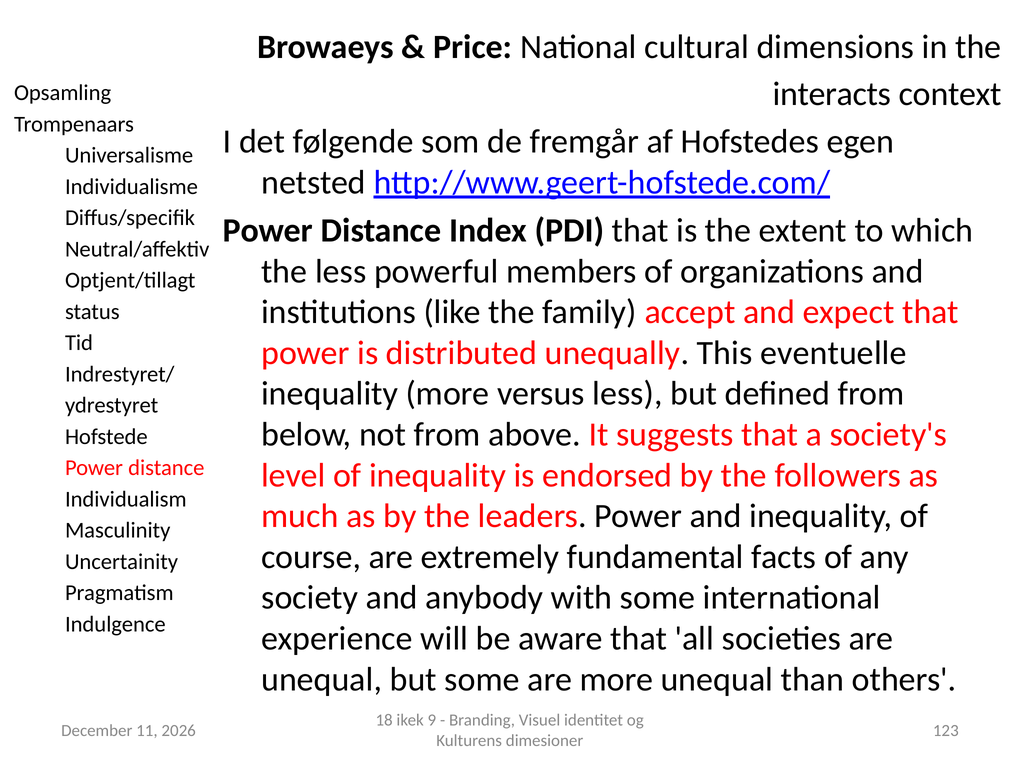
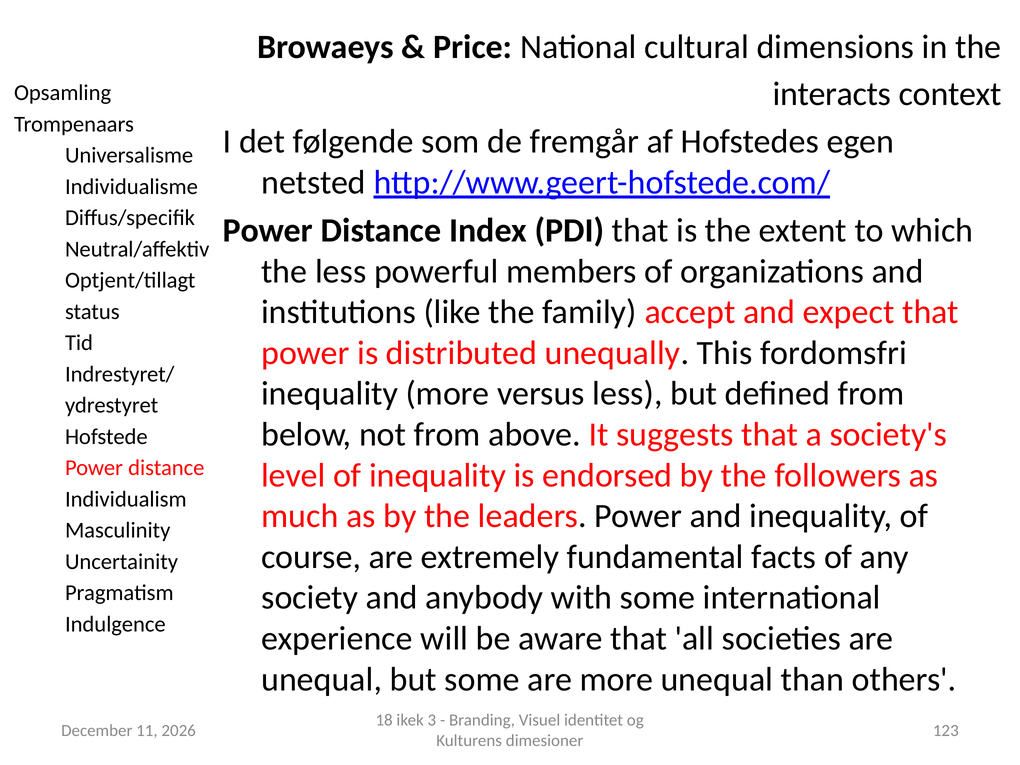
eventuelle: eventuelle -> fordomsfri (833, 353)
9: 9 -> 3 (432, 720)
